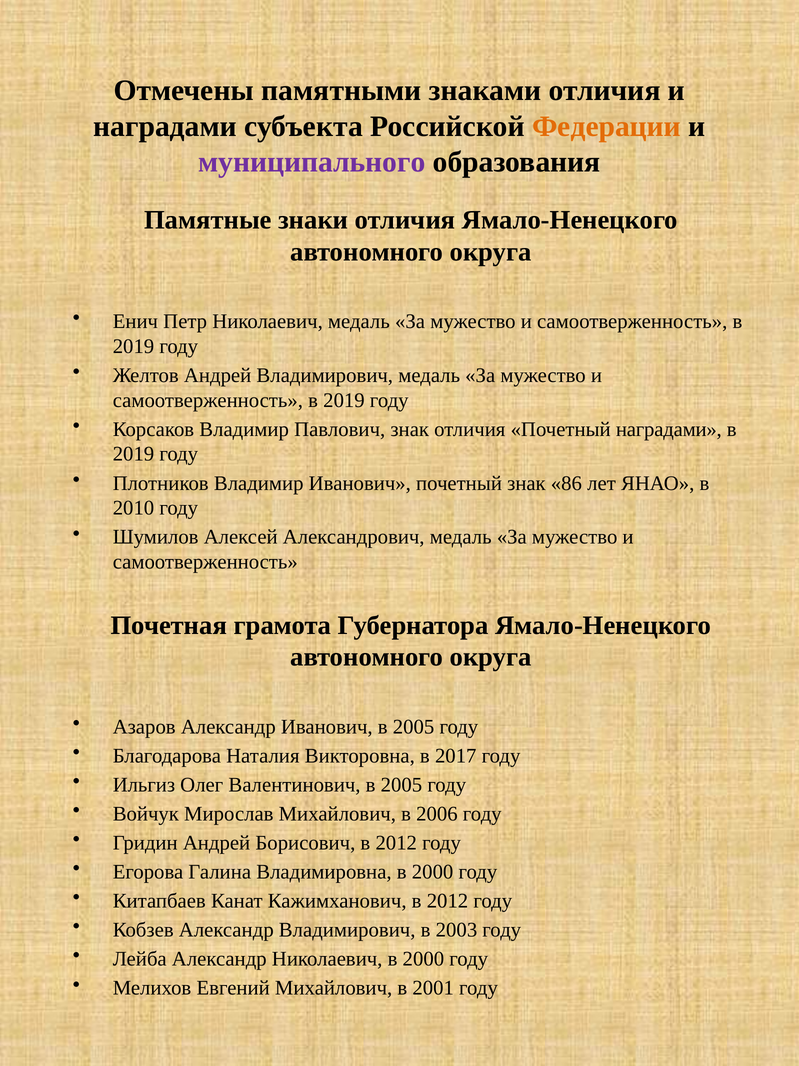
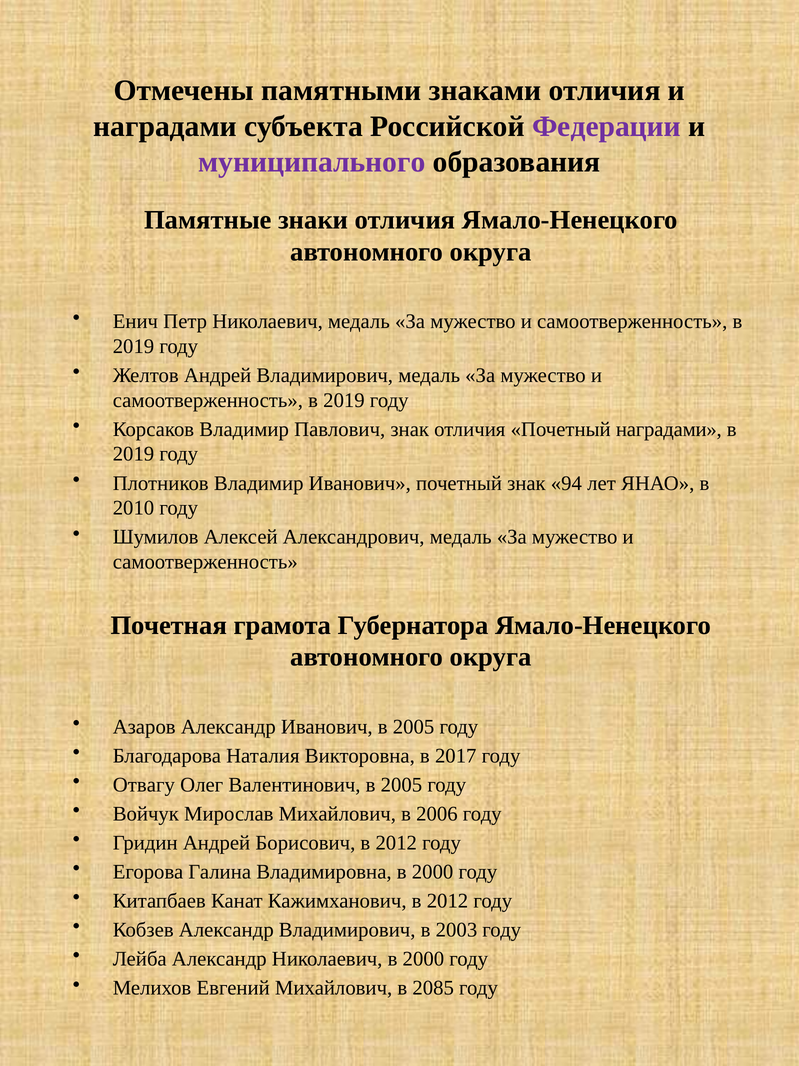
Федерации colour: orange -> purple (607, 126)
86: 86 -> 94 (566, 483)
Ильгиз: Ильгиз -> Отвагу (144, 784)
2001: 2001 -> 2085 (433, 987)
